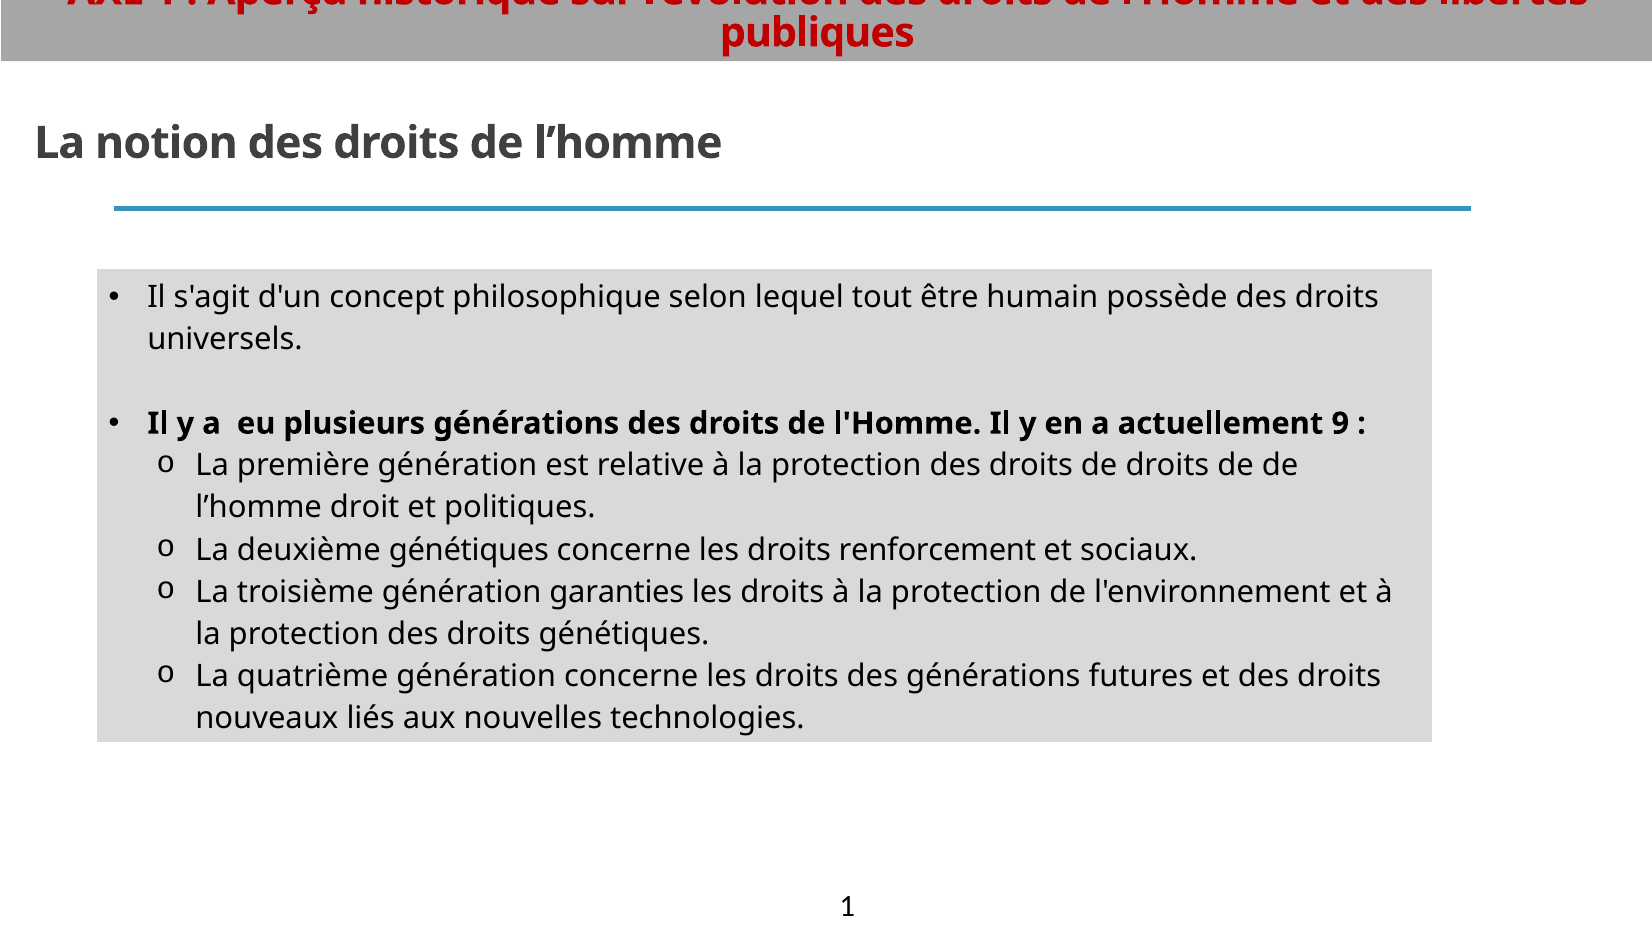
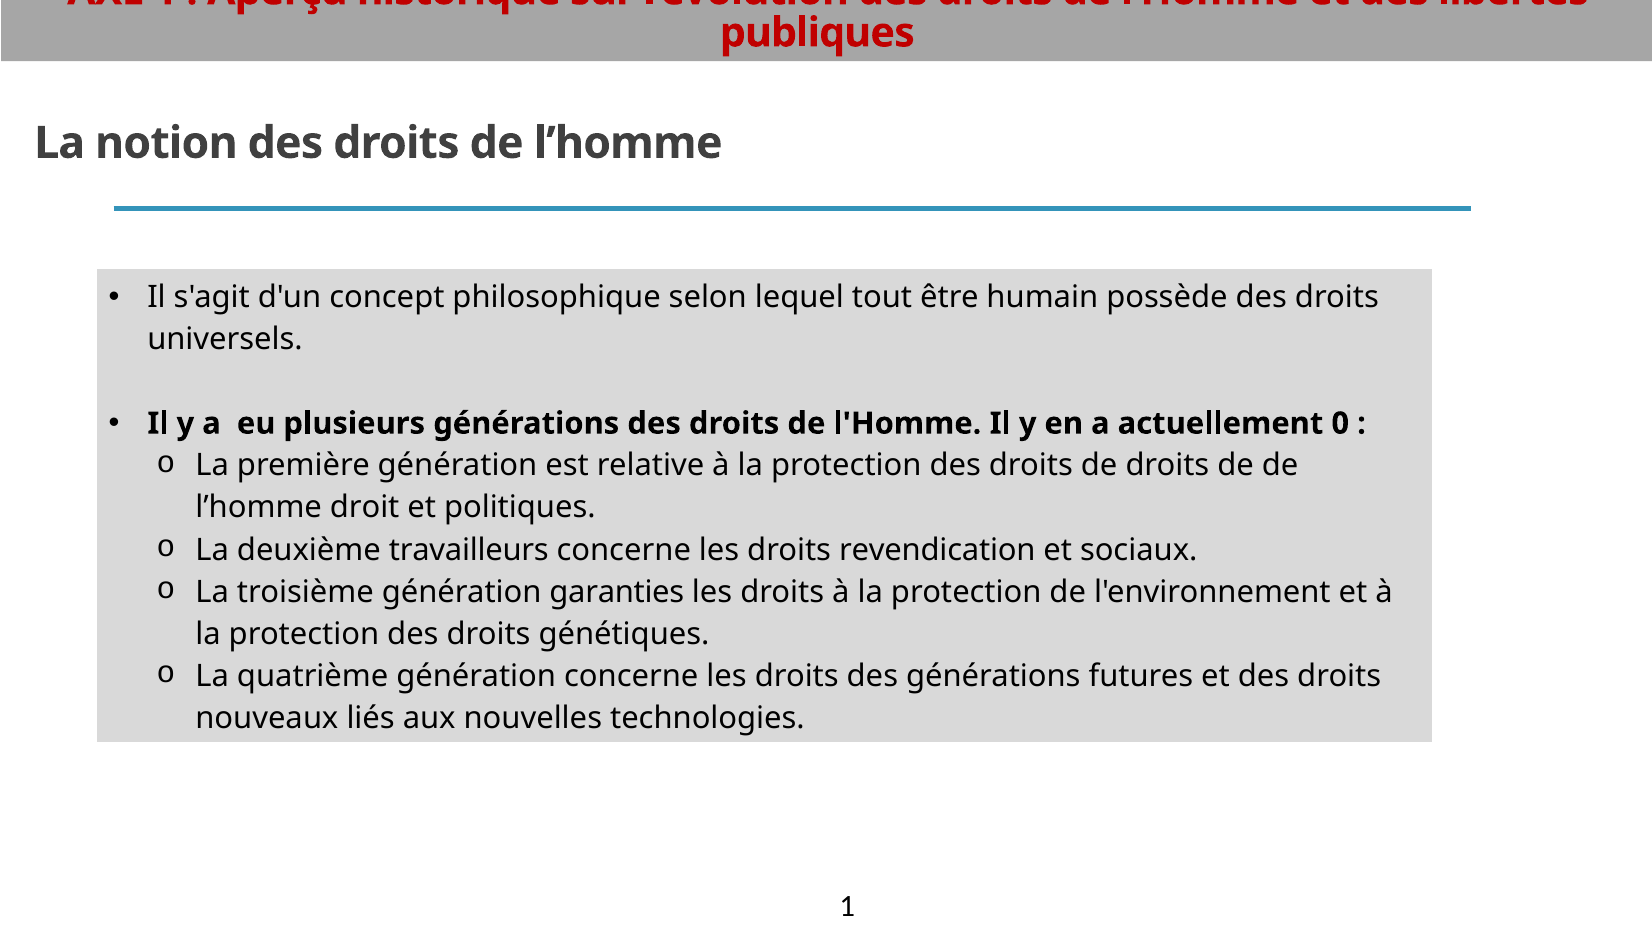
9: 9 -> 0 (1340, 424)
deuxième génétiques: génétiques -> travailleurs (469, 550)
renforcement: renforcement -> revendication (937, 550)
